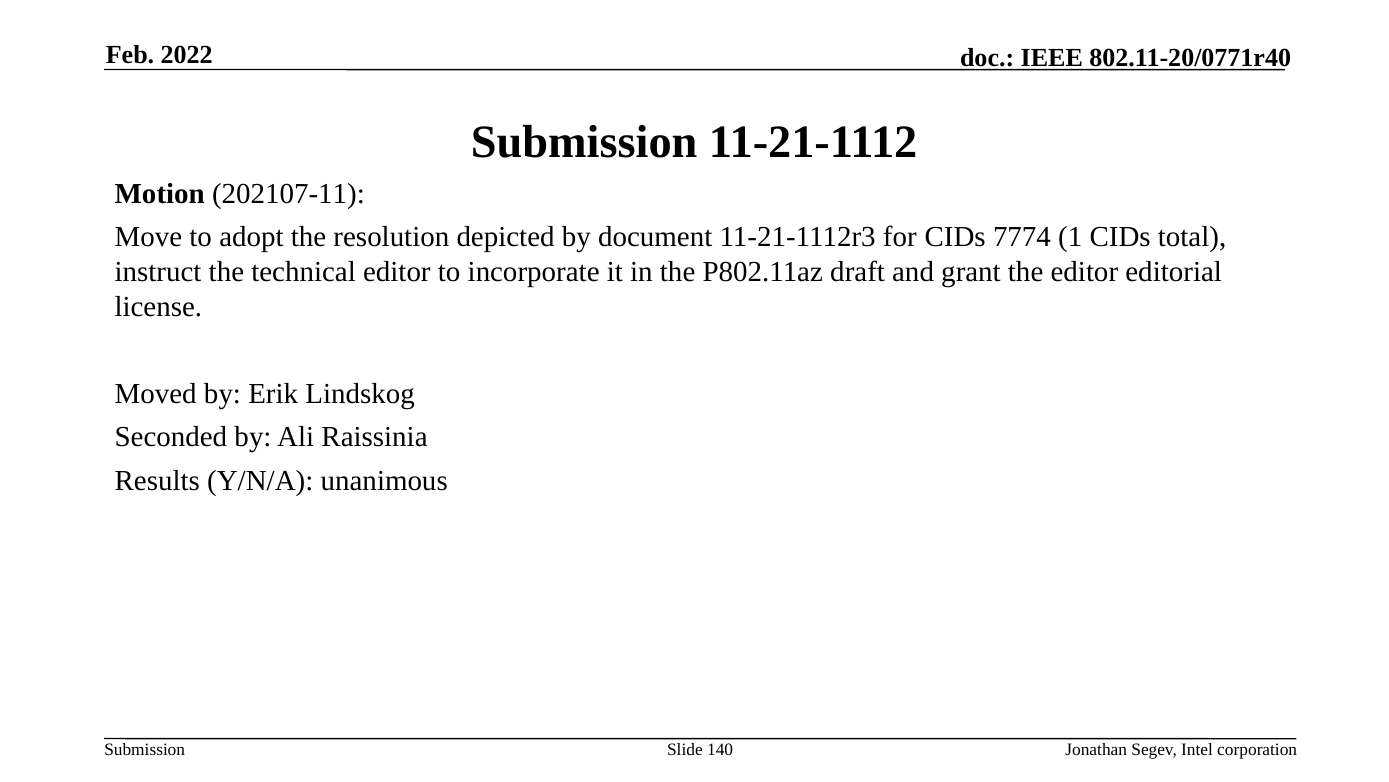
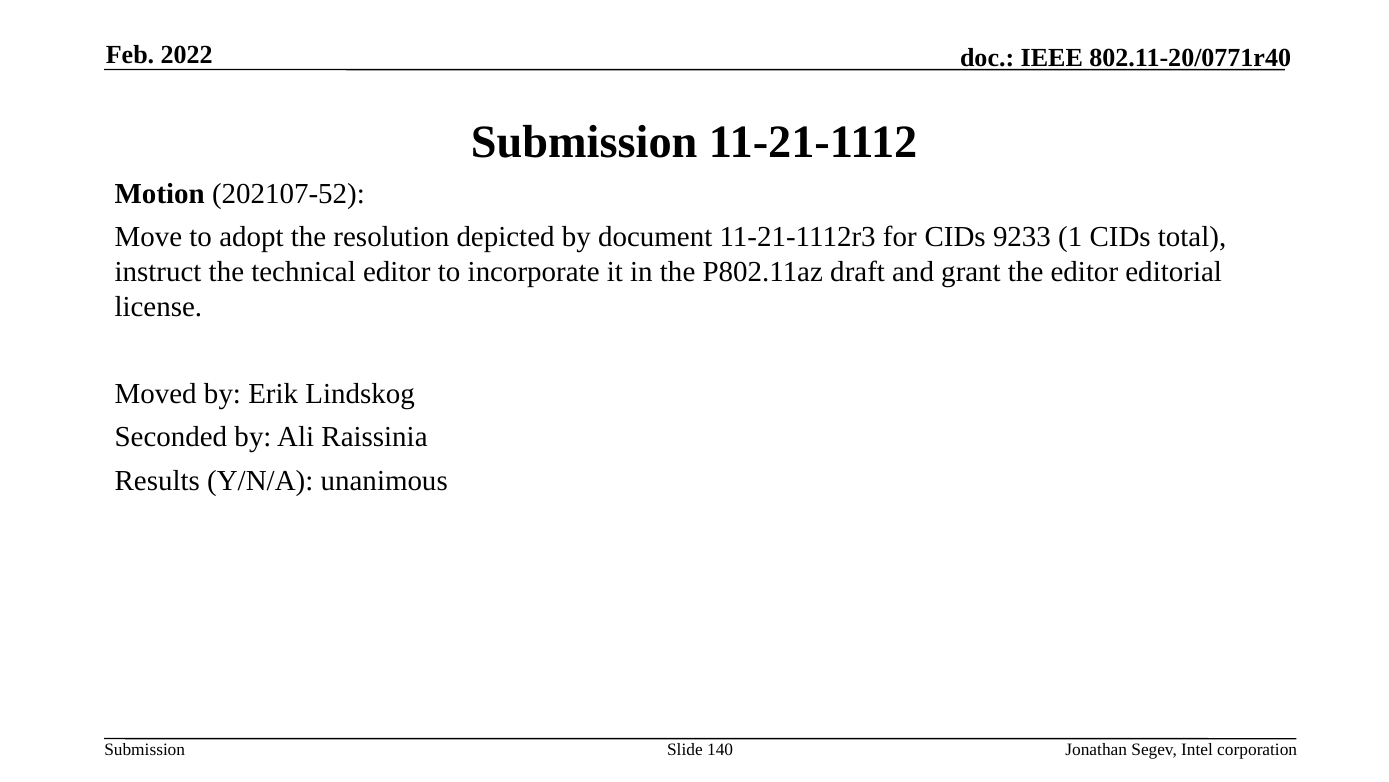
202107-11: 202107-11 -> 202107-52 (288, 194)
7774: 7774 -> 9233 (1022, 237)
